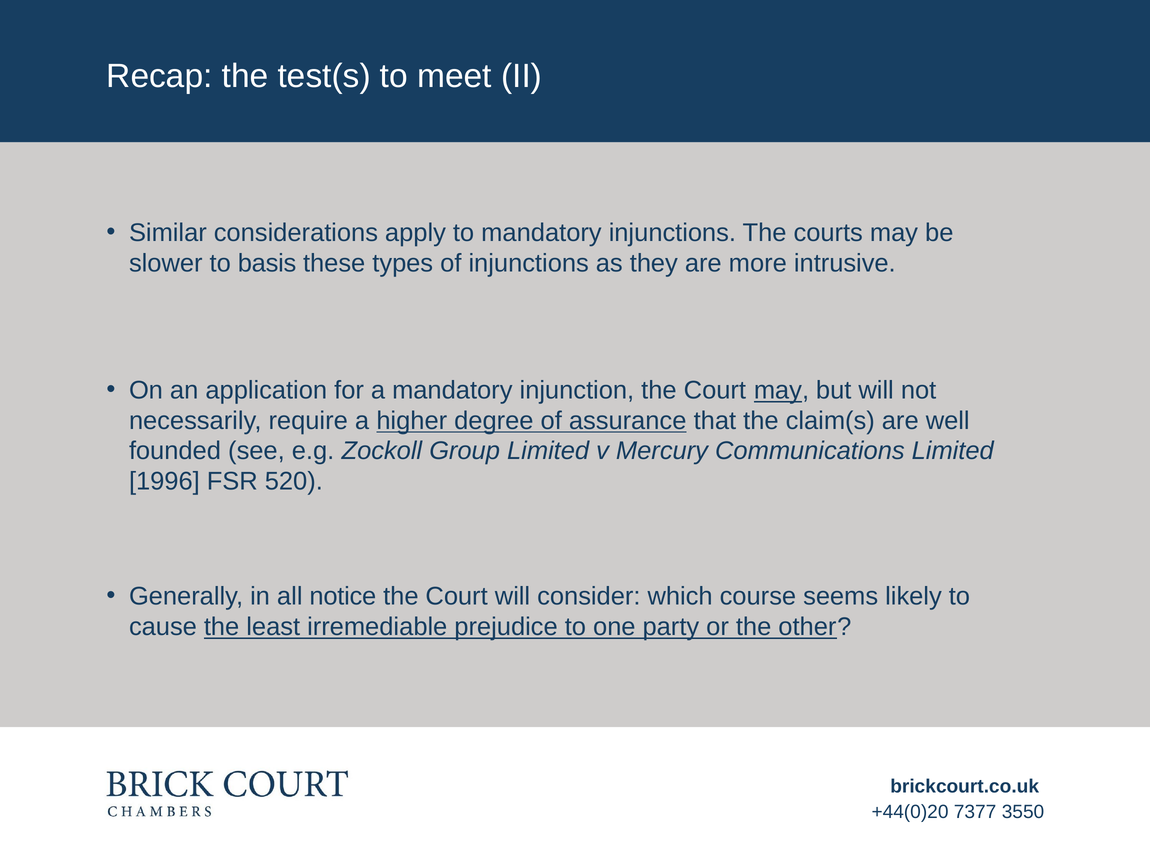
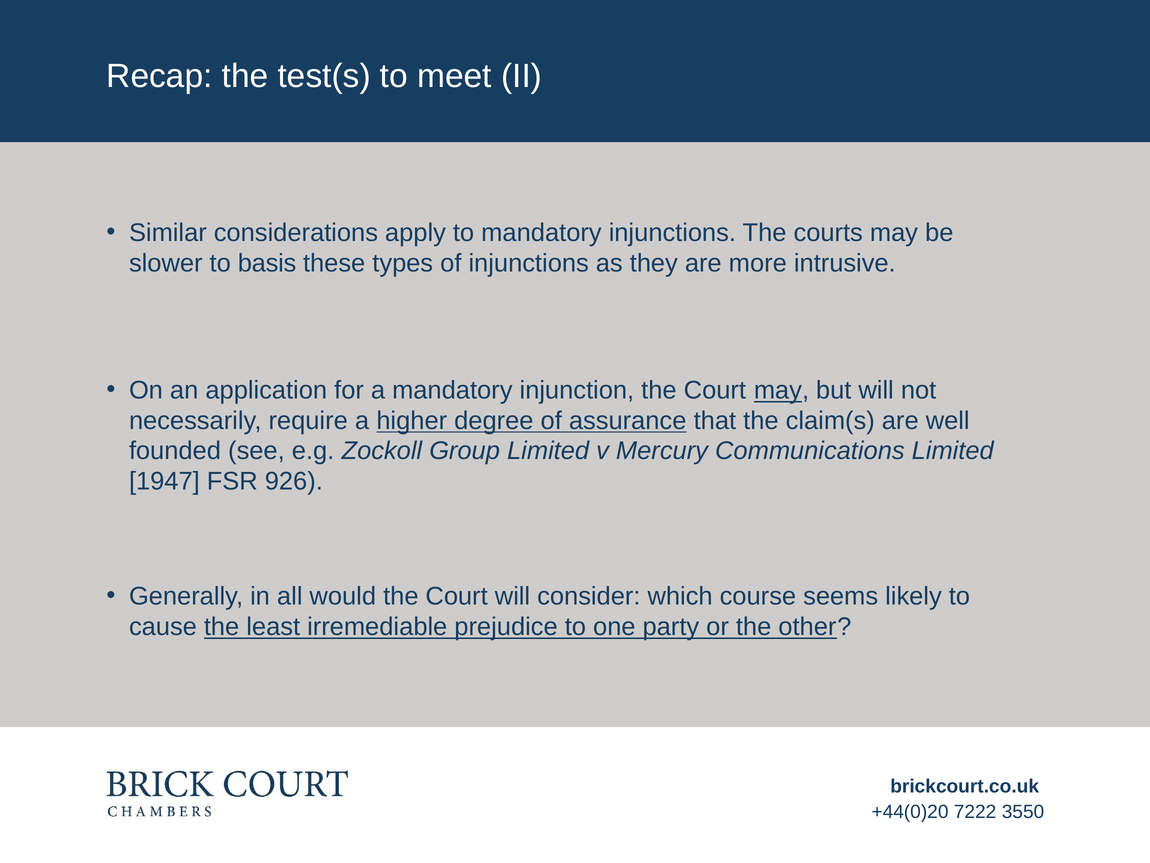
1996: 1996 -> 1947 (164, 481)
520: 520 -> 926 (294, 481)
notice: notice -> would (343, 596)
7377: 7377 -> 7222 (975, 811)
